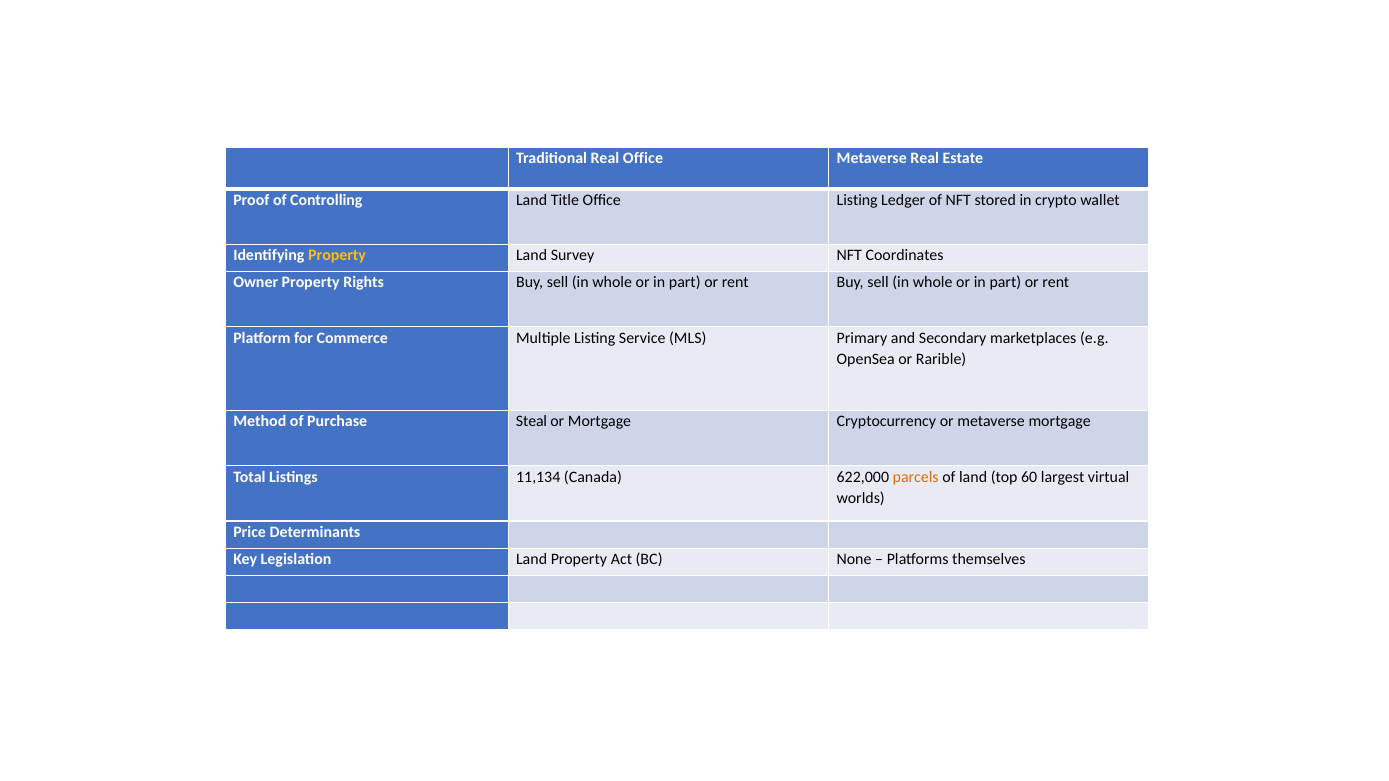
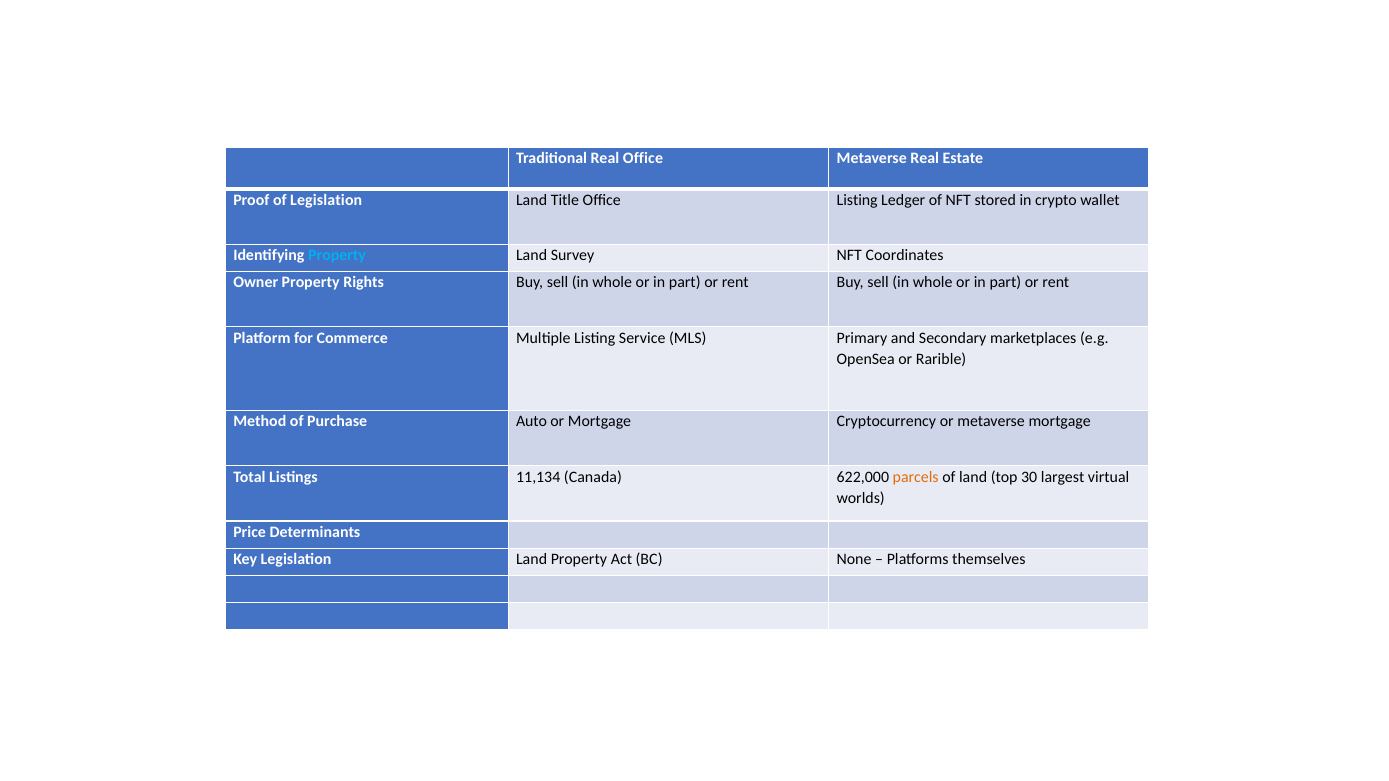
of Controlling: Controlling -> Legislation (326, 200)
Property colour: yellow -> light blue (337, 256)
Steal: Steal -> Auto (532, 422)
60: 60 -> 30 (1029, 477)
